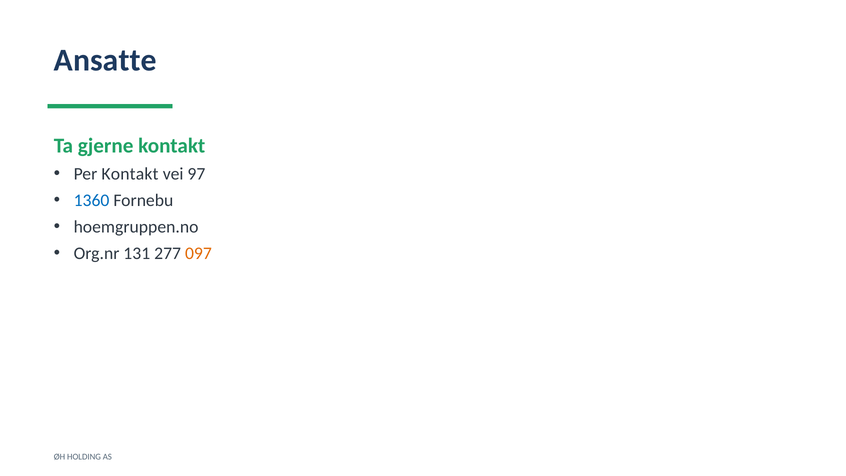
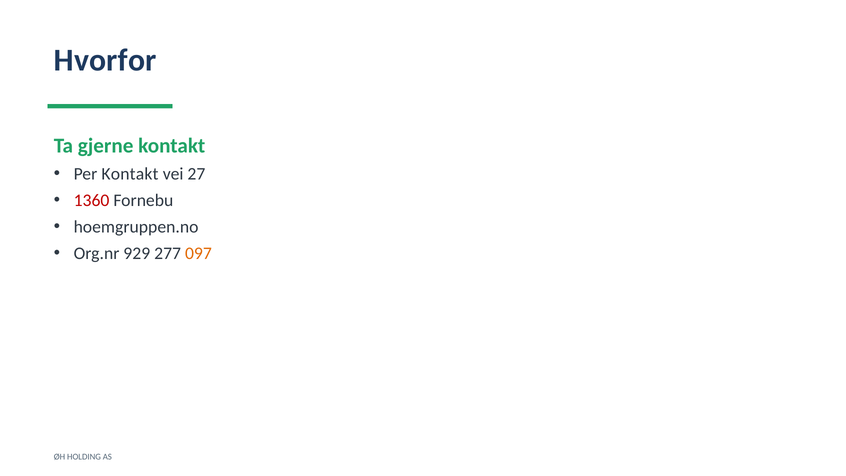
Ansatte: Ansatte -> Hvorfor (105, 60)
97: 97 -> 27 (196, 174)
1360 colour: blue -> red (92, 200)
131: 131 -> 929 (137, 253)
